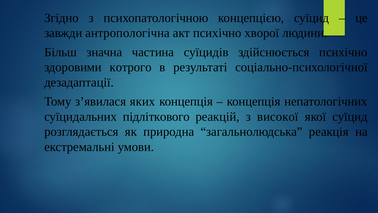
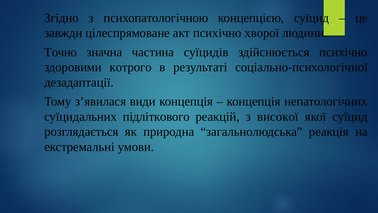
антропологічна: антропологічна -> цілеспрямоване (128, 33)
Більш: Більш -> Точно (61, 52)
яких: яких -> види (143, 101)
